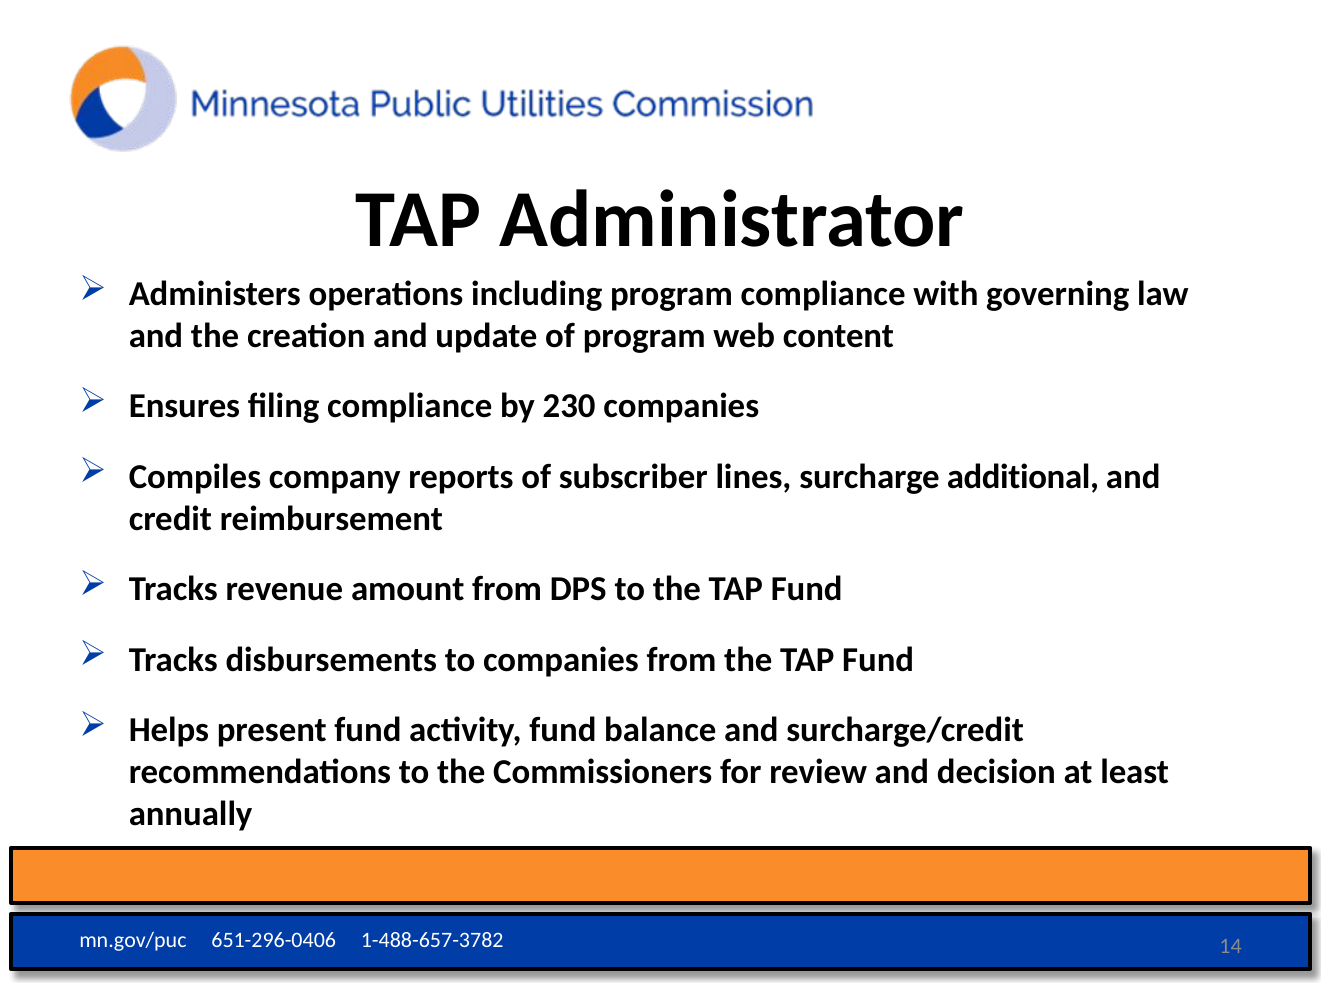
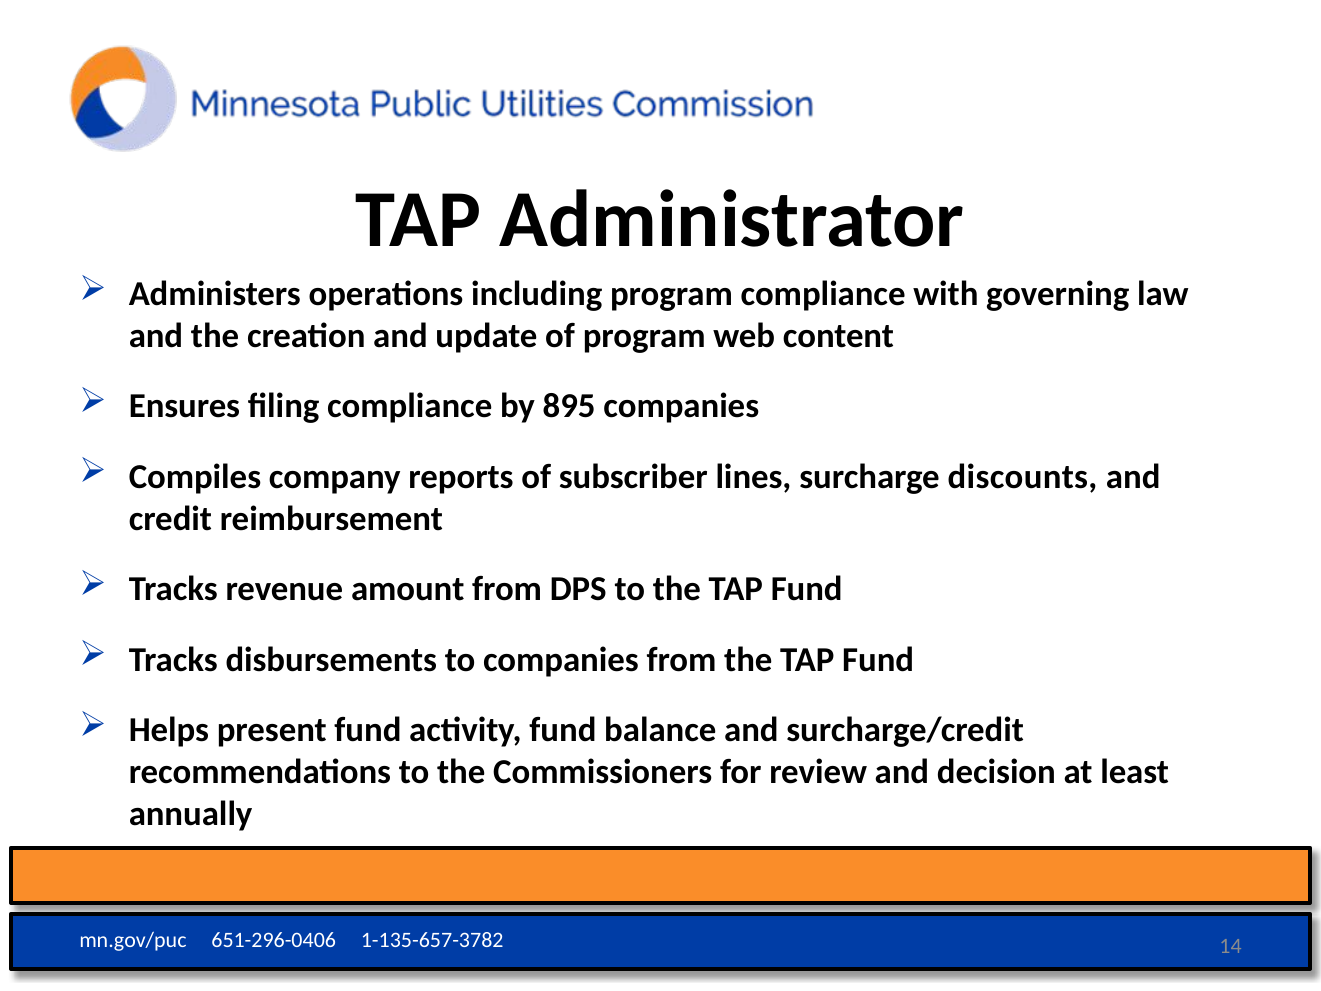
230: 230 -> 895 (569, 406)
additional: additional -> discounts (1023, 477)
1-488-657-3782: 1-488-657-3782 -> 1-135-657-3782 (432, 940)
